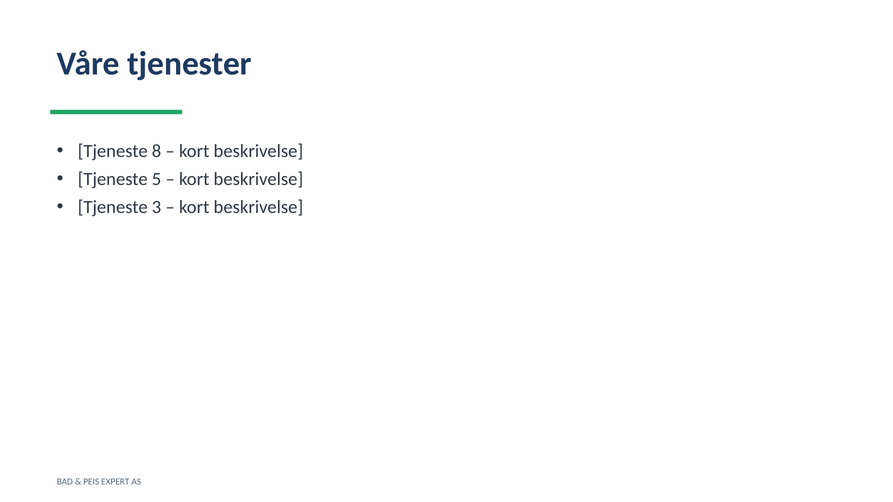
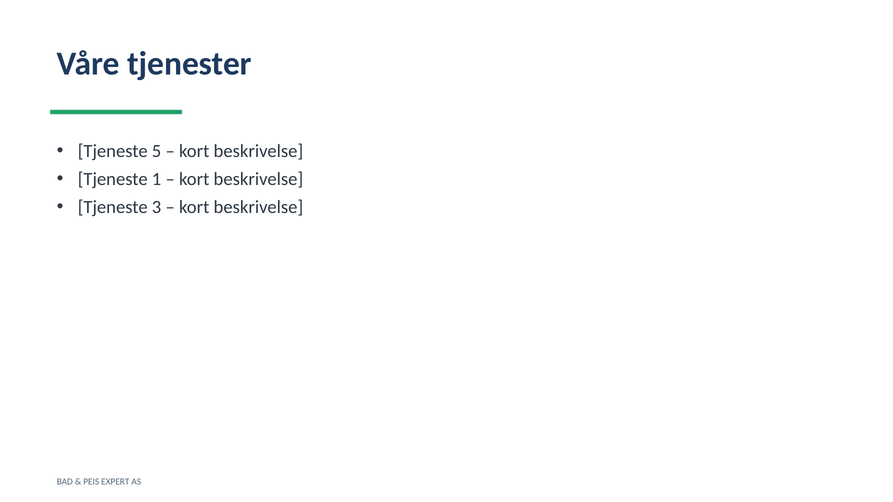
8: 8 -> 5 (157, 151)
5: 5 -> 1 (157, 179)
